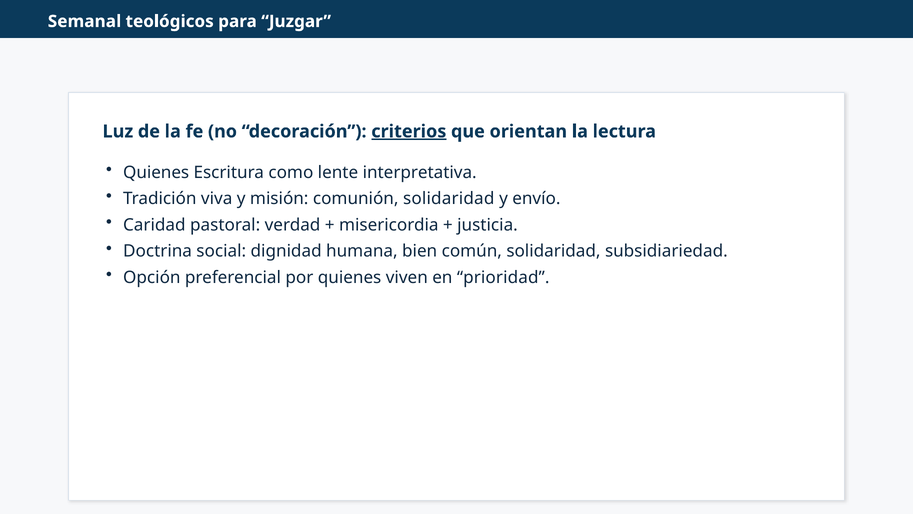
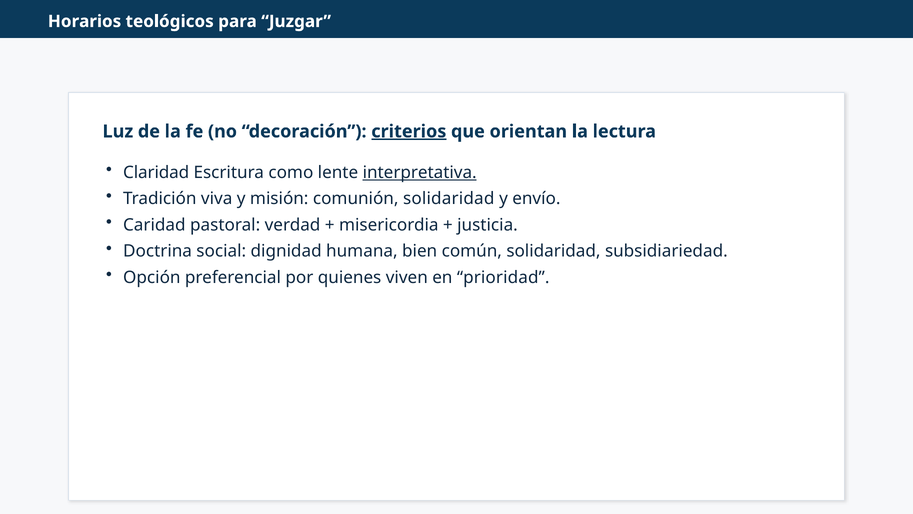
Semanal: Semanal -> Horarios (85, 21)
Quienes: Quienes -> Claridad (156, 172)
interpretativa underline: none -> present (420, 172)
